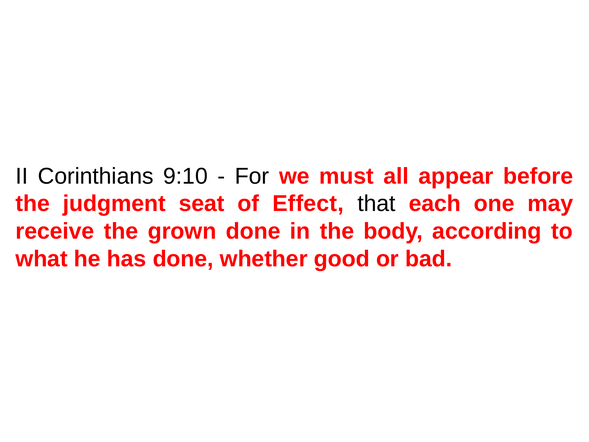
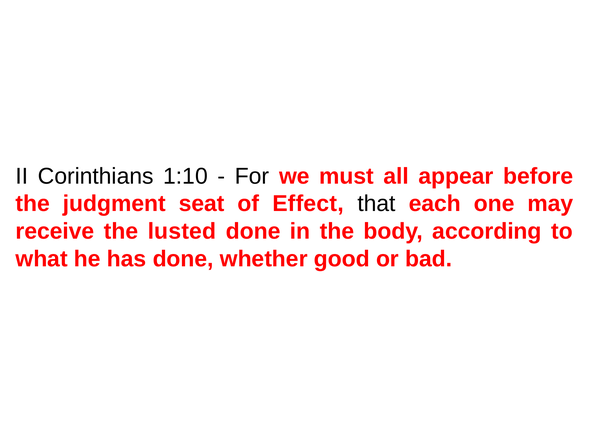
9:10: 9:10 -> 1:10 (186, 176)
grown: grown -> lusted (182, 231)
